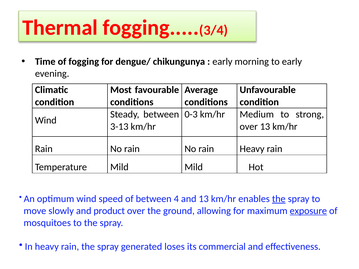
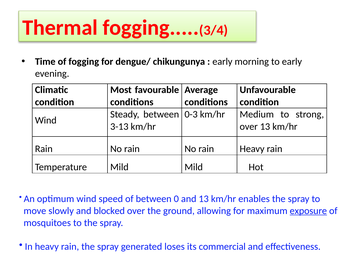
4: 4 -> 0 (176, 199)
the underline: present -> none (279, 199)
product: product -> blocked (109, 211)
